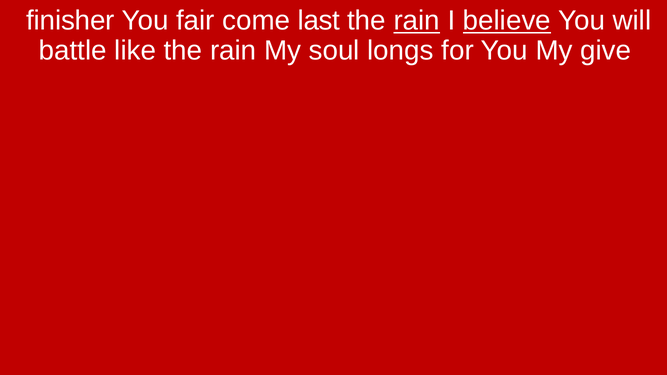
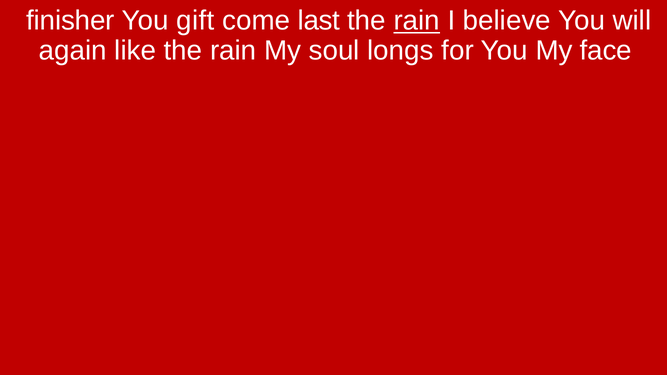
fair: fair -> gift (195, 21)
believe underline: present -> none (507, 21)
battle: battle -> again (73, 51)
give: give -> face (606, 51)
